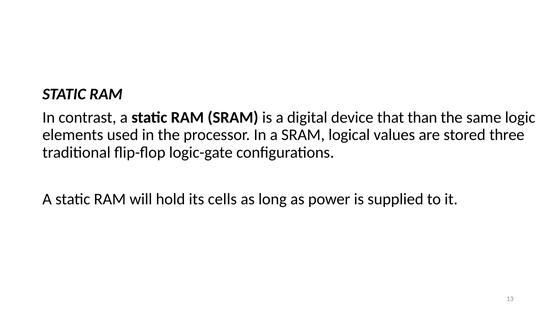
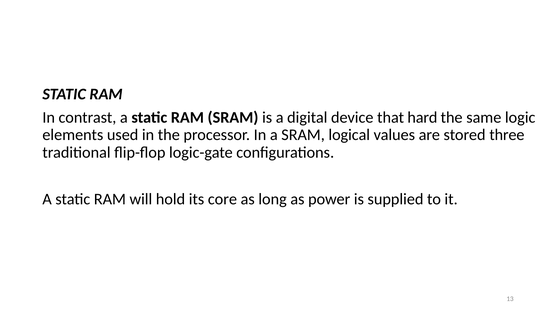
than: than -> hard (422, 117)
cells: cells -> core (222, 199)
